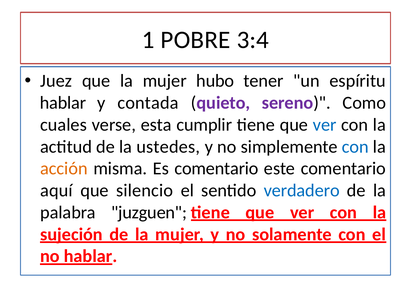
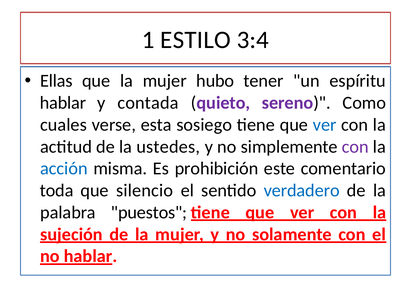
POBRE: POBRE -> ESTILO (196, 40)
Juez: Juez -> Ellas (56, 81)
cumplir: cumplir -> sosiego (204, 125)
con colour: blue -> purple (355, 147)
acción colour: orange -> blue (64, 169)
Es comentario: comentario -> prohibición (217, 169)
aquí: aquí -> toda (57, 191)
juzguen: juzguen -> puestos (149, 213)
